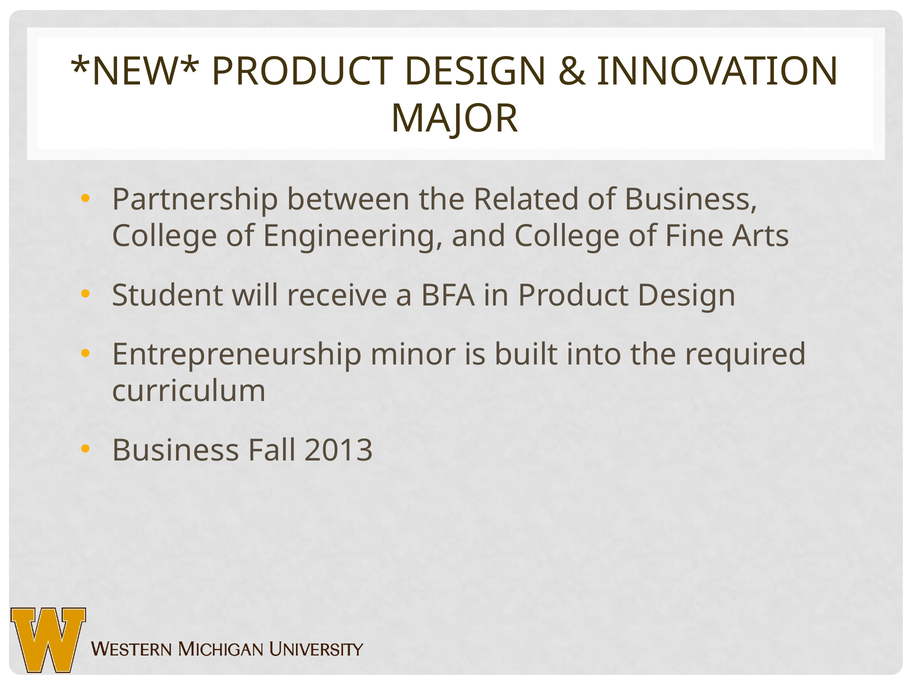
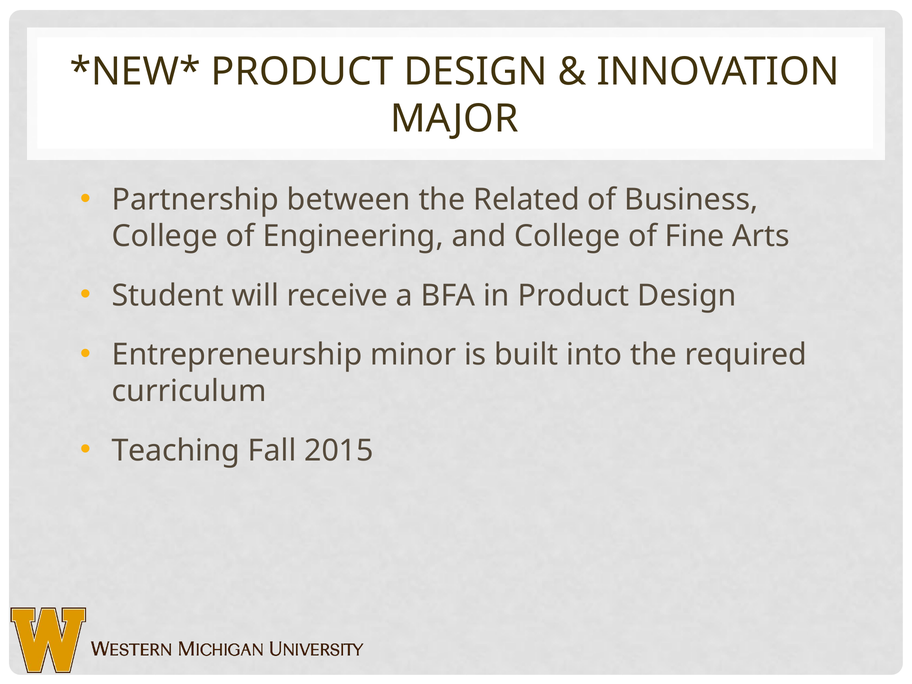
Business: Business -> Teaching (176, 451)
2013: 2013 -> 2015 (339, 451)
